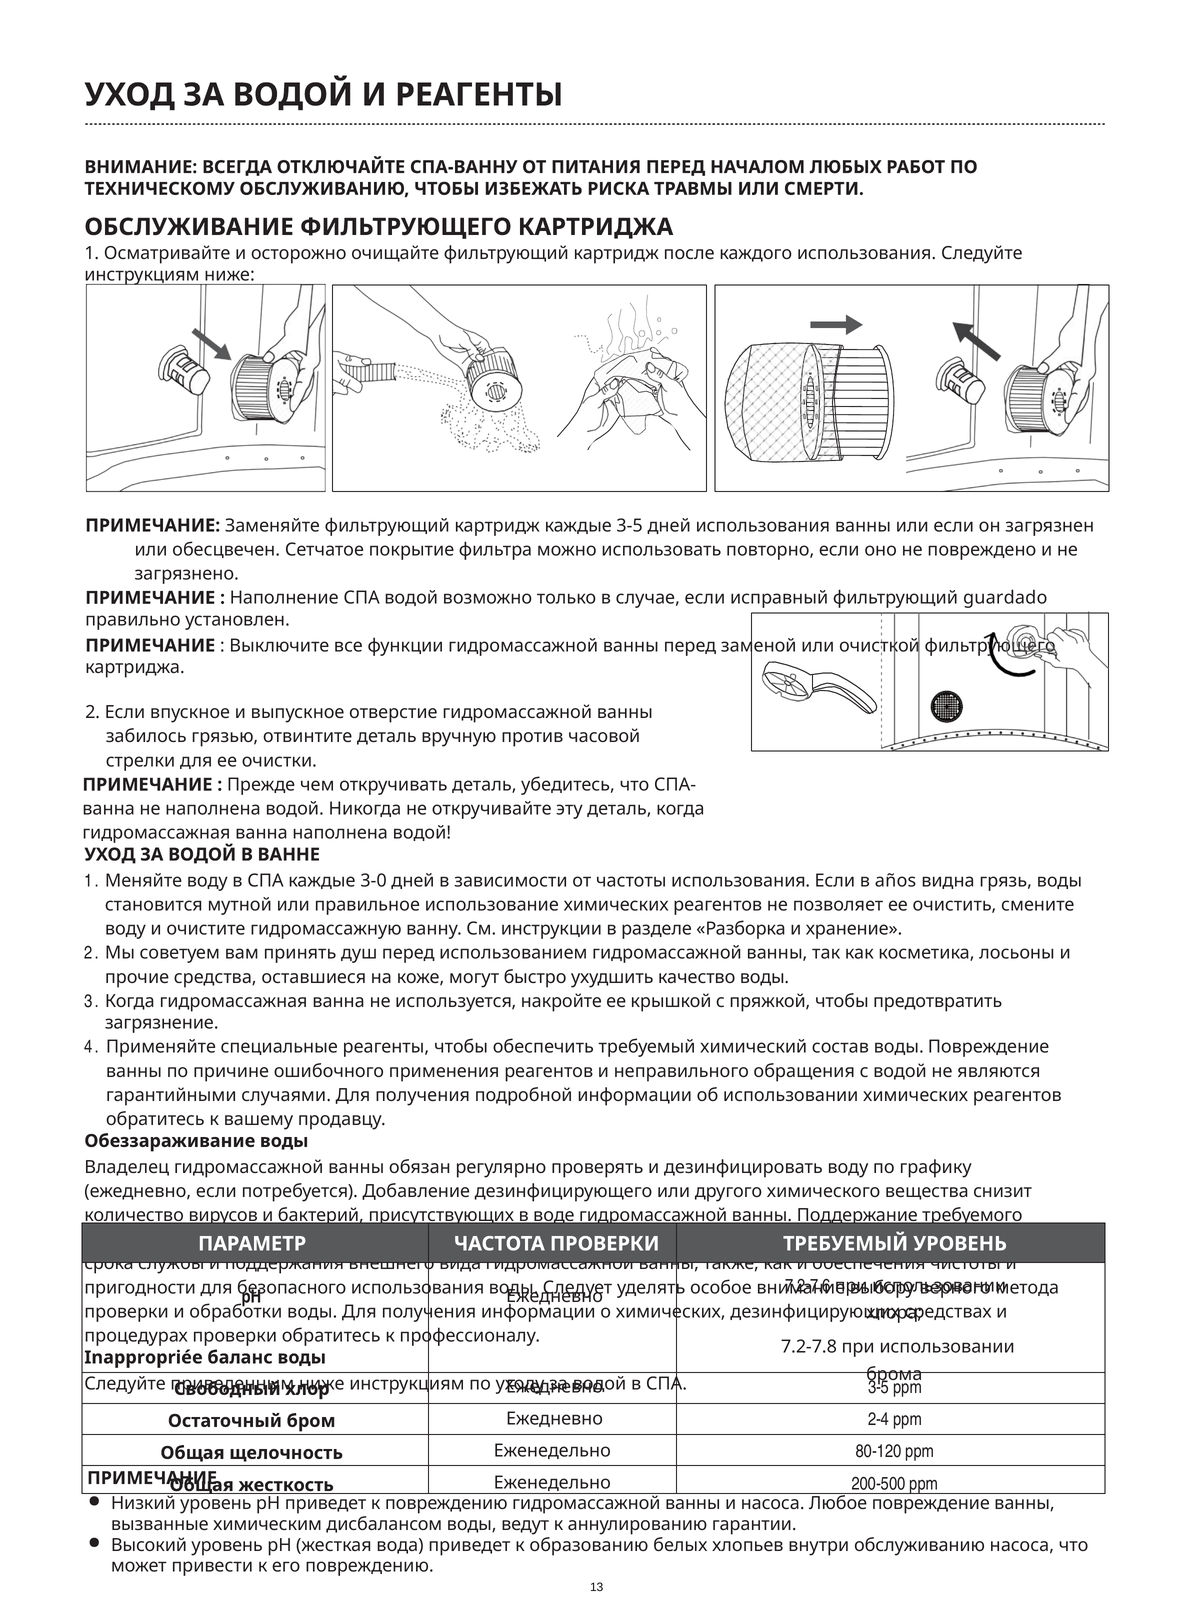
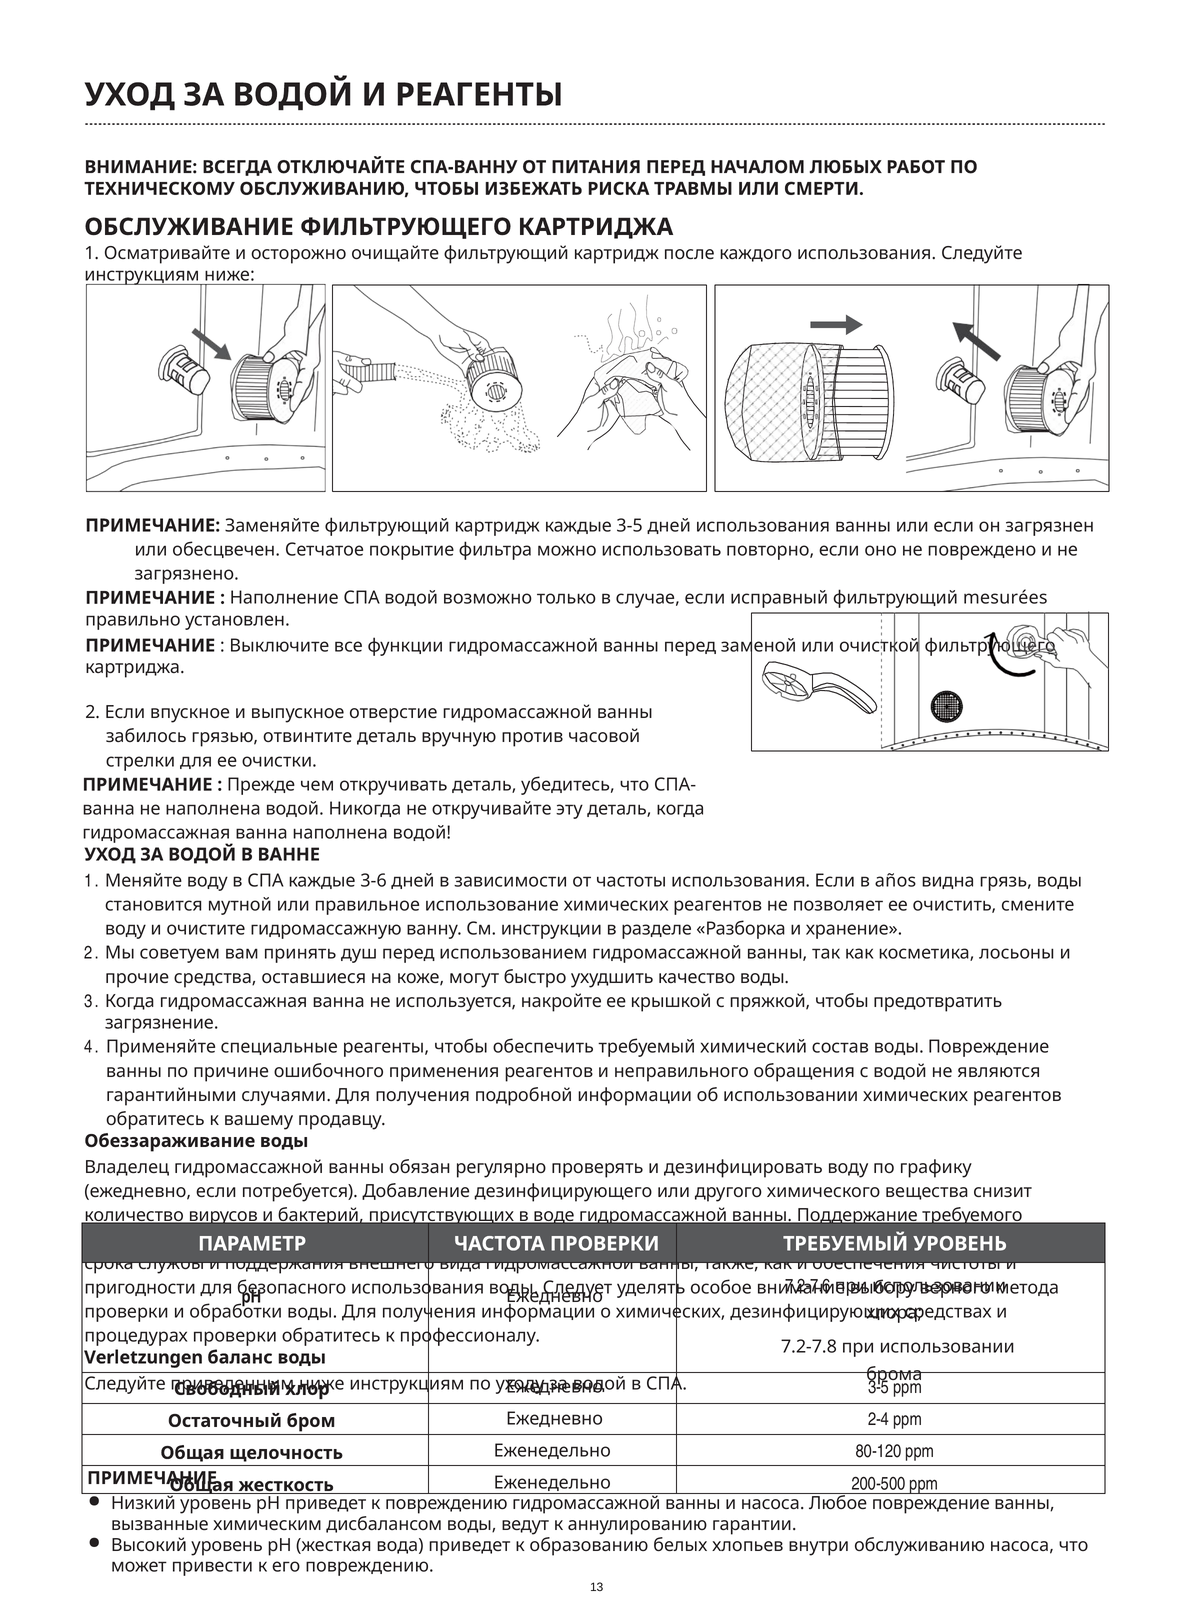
guardado: guardado -> mesurées (1005, 598)
3-0: 3-0 -> 3-6 (374, 881)
Inappropriée: Inappropriée -> Verletzungen (144, 1358)
